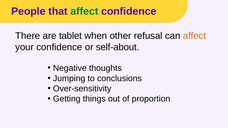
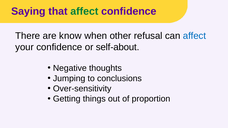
People: People -> Saying (28, 11)
tablet: tablet -> know (70, 36)
affect colour: orange -> blue (194, 36)
